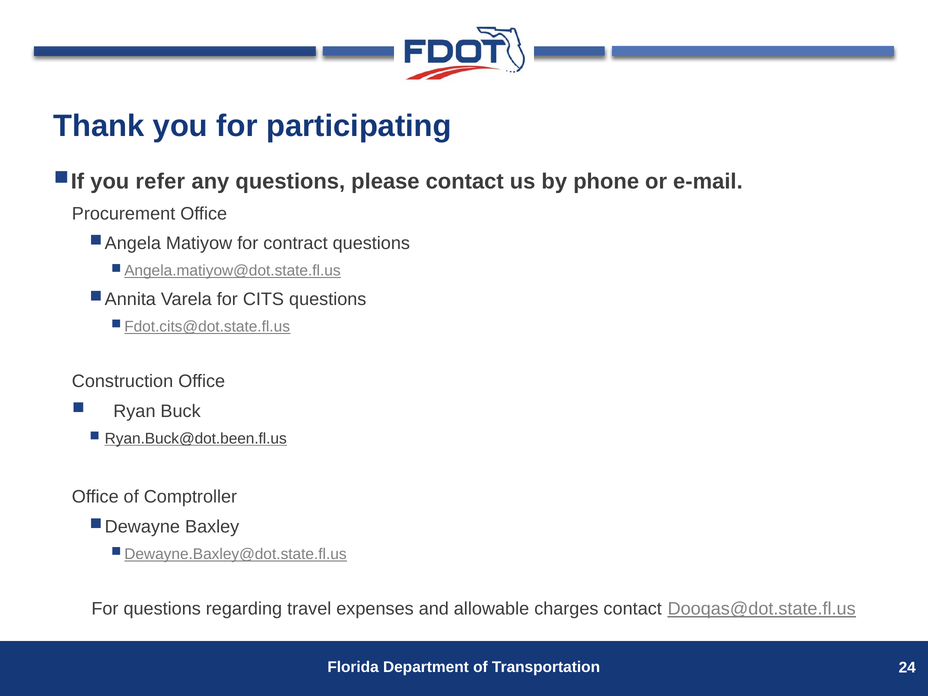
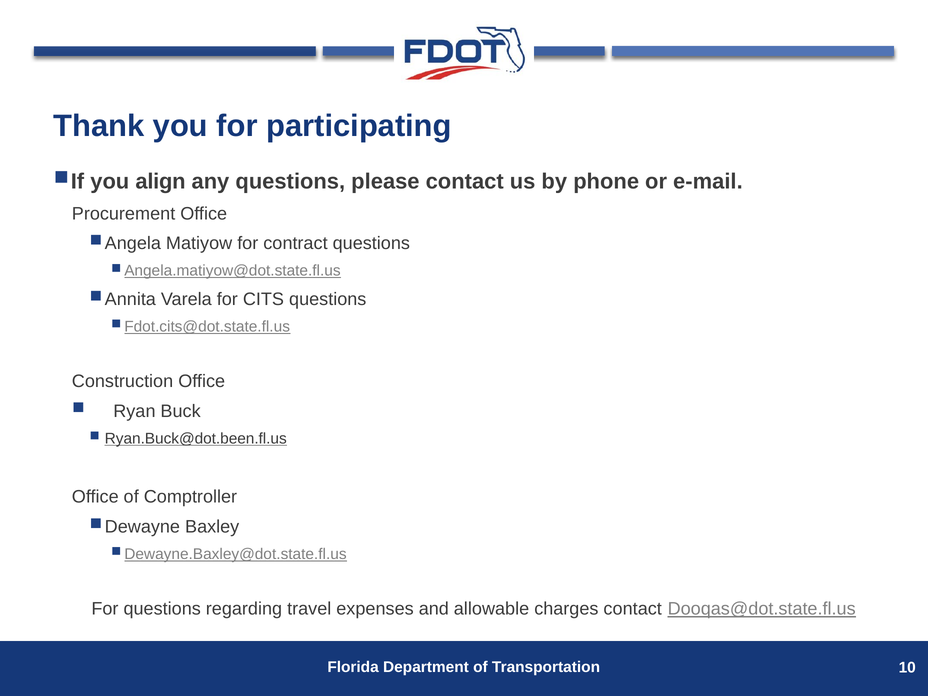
refer: refer -> align (161, 182)
24: 24 -> 10 (907, 668)
